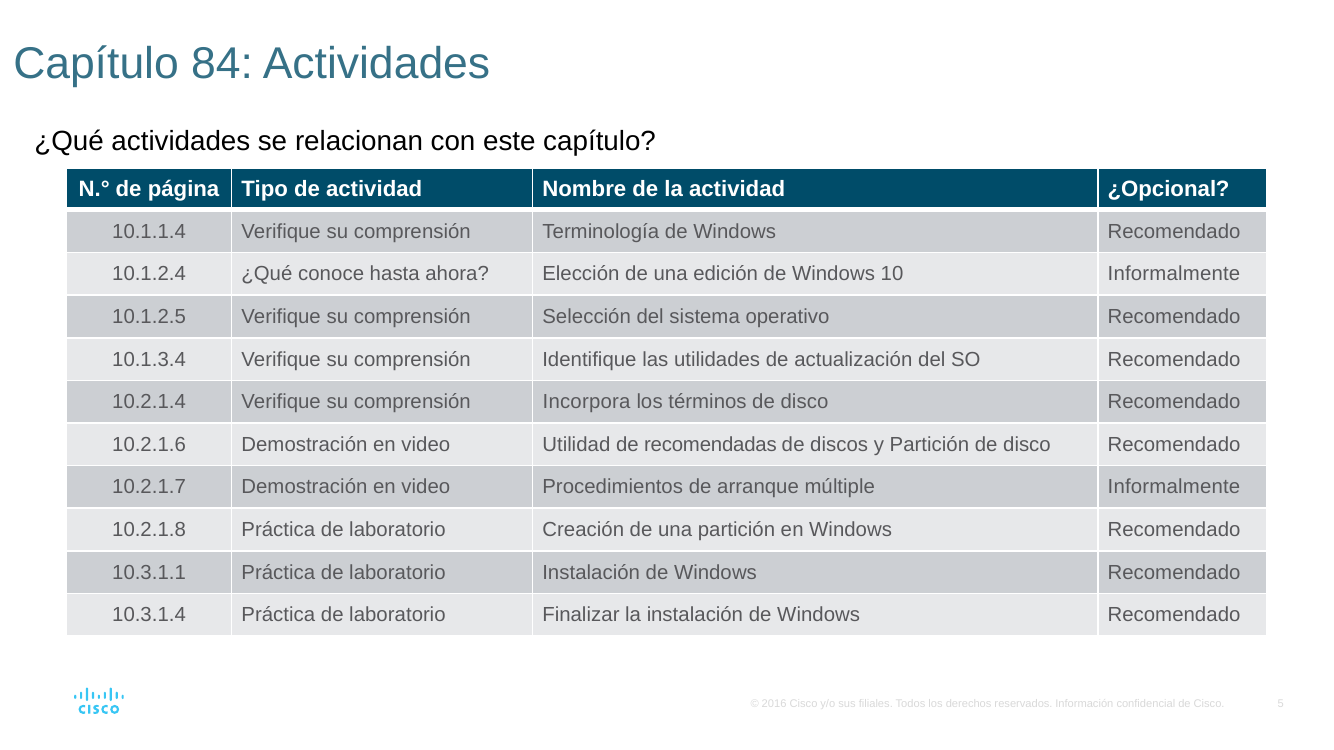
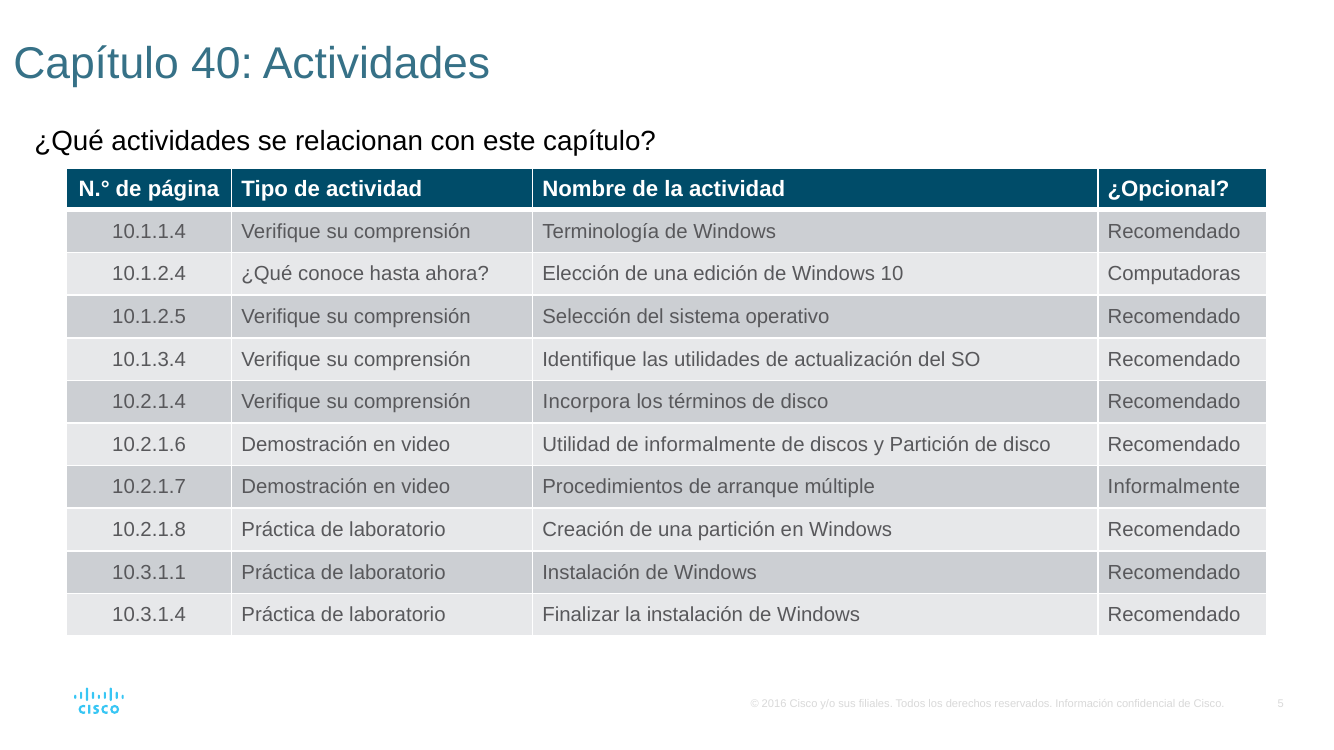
84: 84 -> 40 (222, 64)
10 Informalmente: Informalmente -> Computadoras (1174, 274)
de recomendadas: recomendadas -> informalmente (710, 445)
